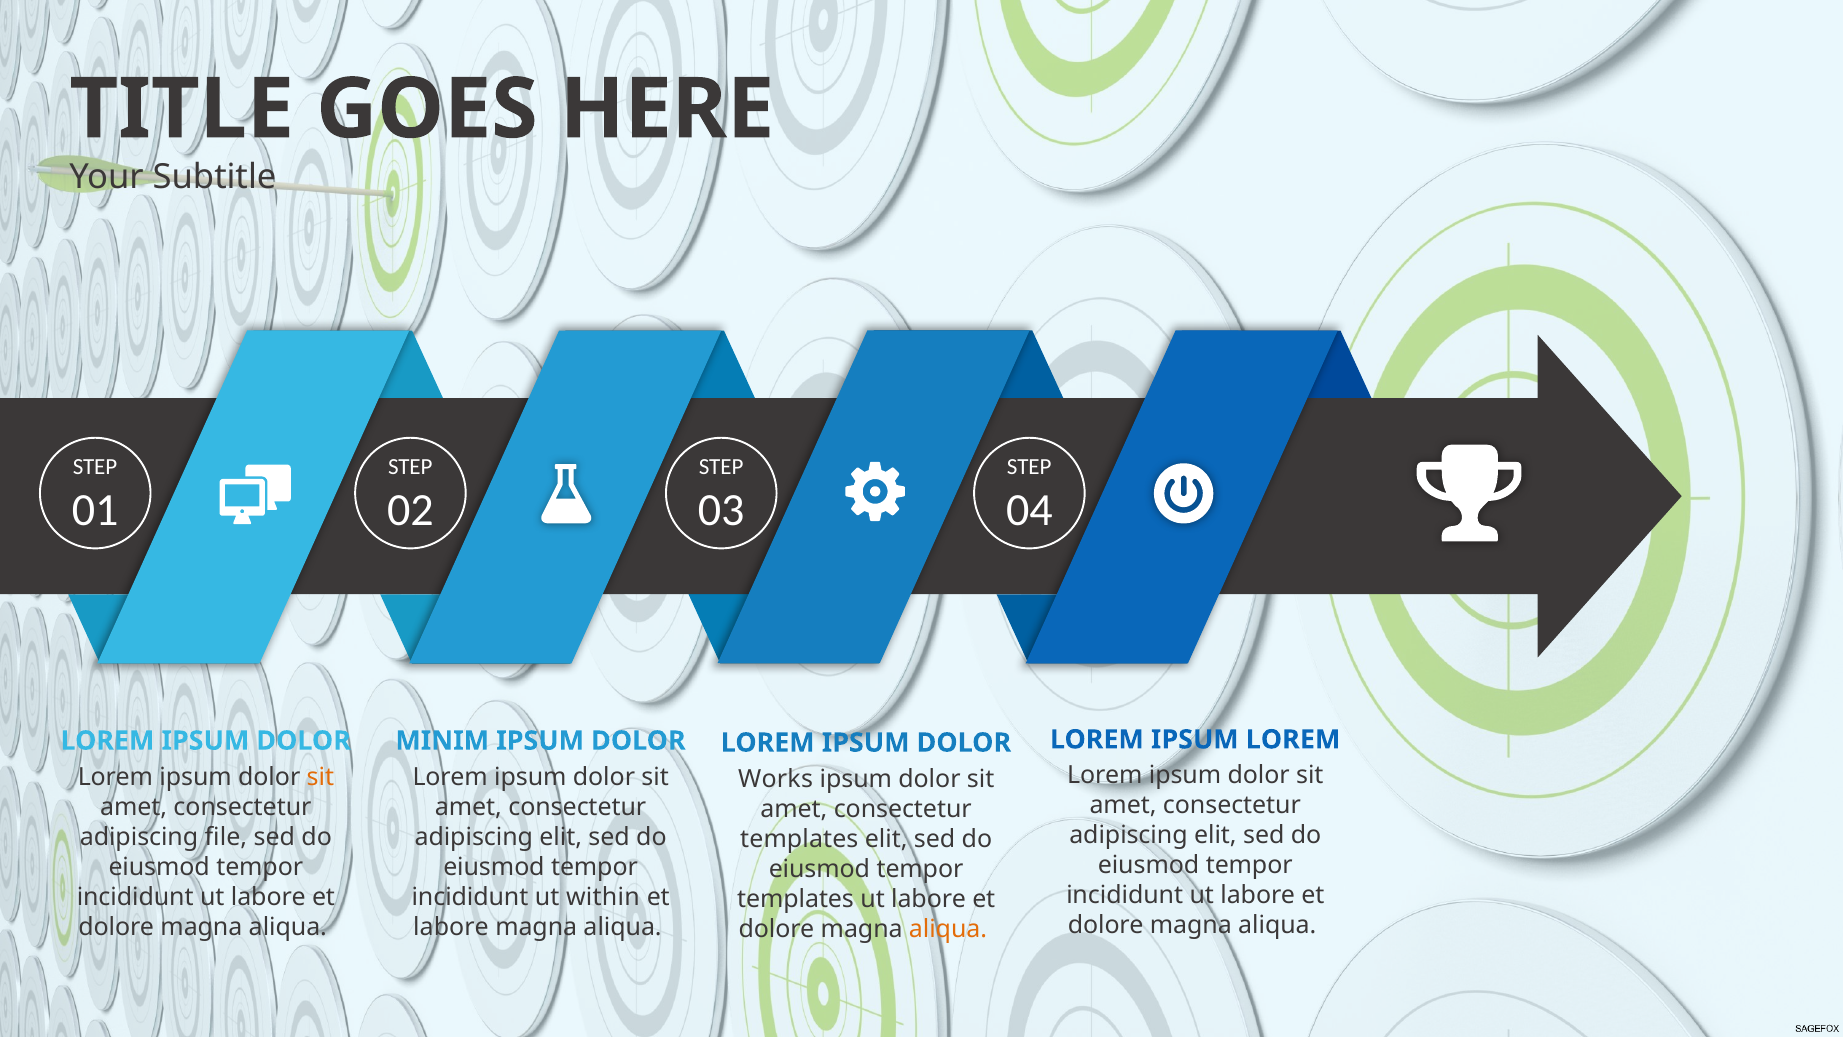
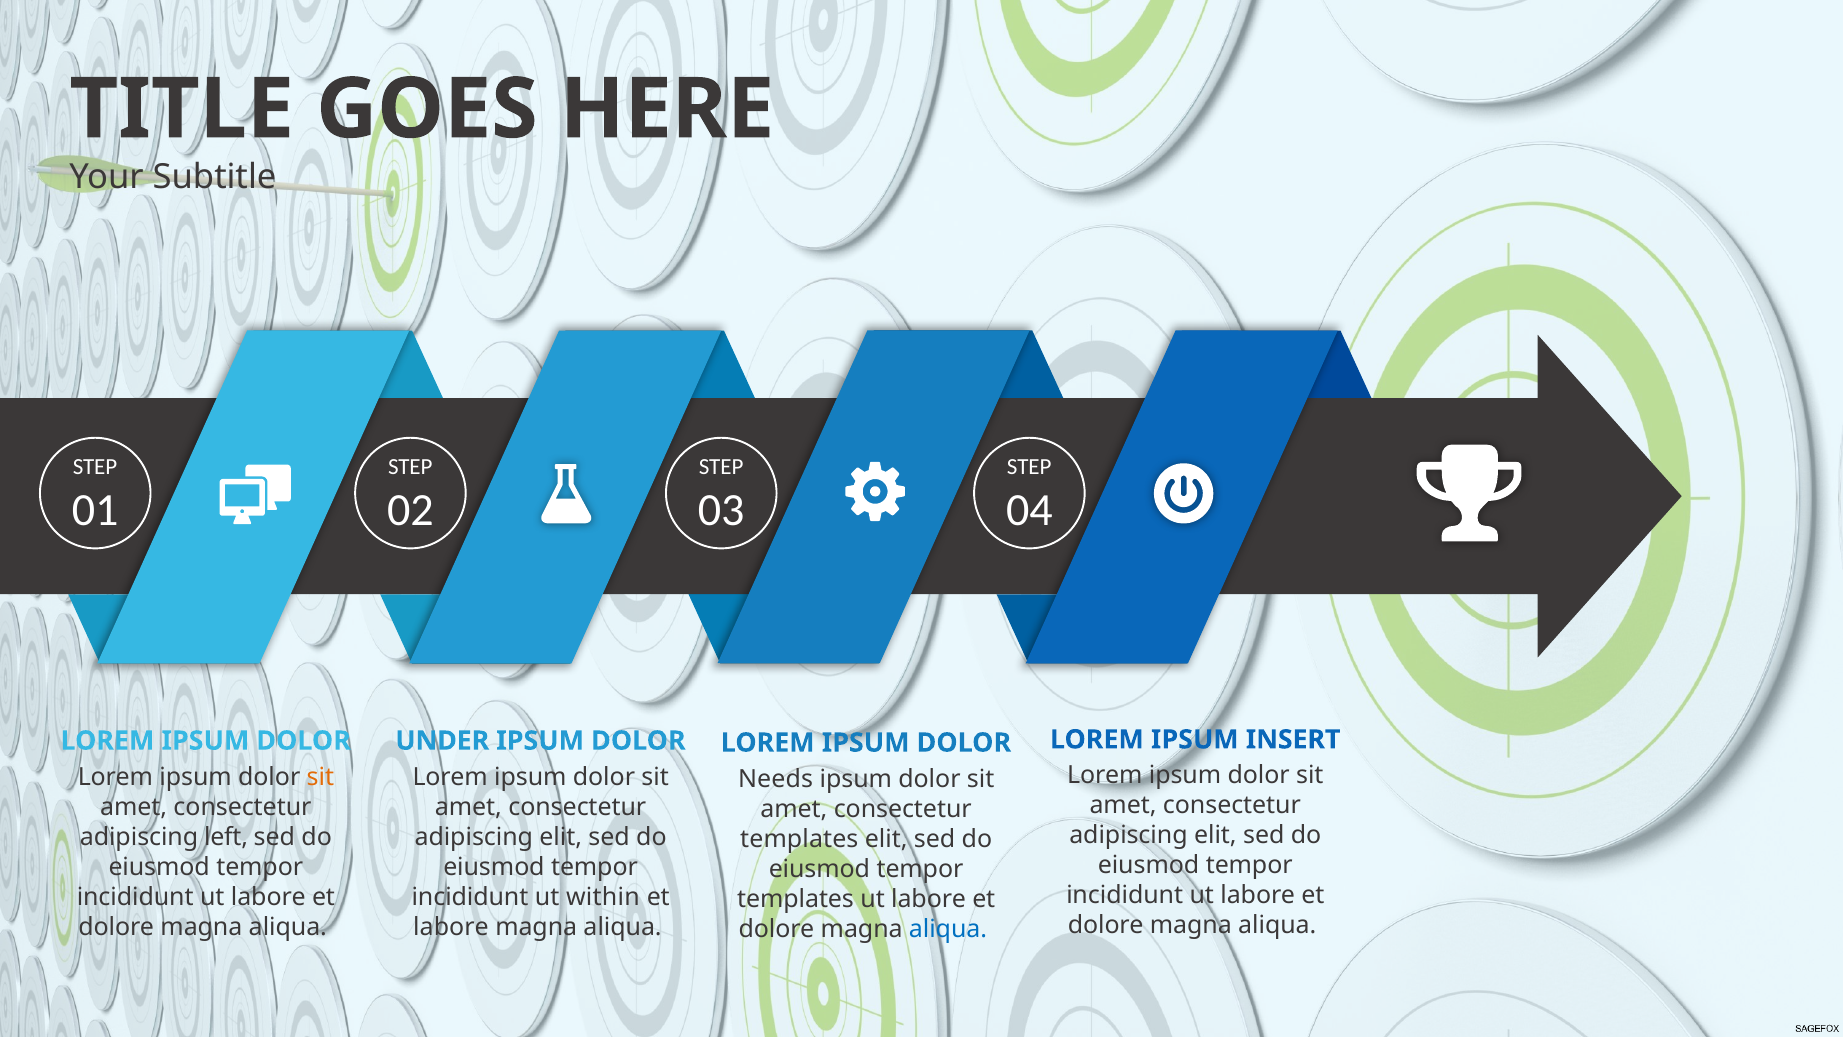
IPSUM LOREM: LOREM -> INSERT (1293, 739)
MINIM: MINIM -> UNDER (442, 741)
Works: Works -> Needs (776, 779)
file: file -> left (226, 837)
aliqua colour: orange -> blue (948, 928)
